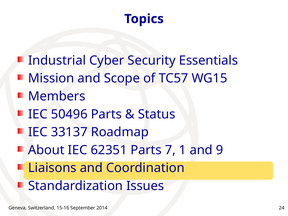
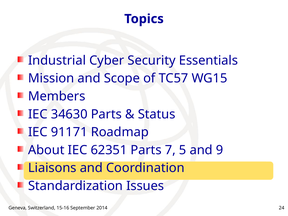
50496: 50496 -> 34630 (69, 114)
33137: 33137 -> 91171 (69, 132)
1: 1 -> 5 (183, 150)
